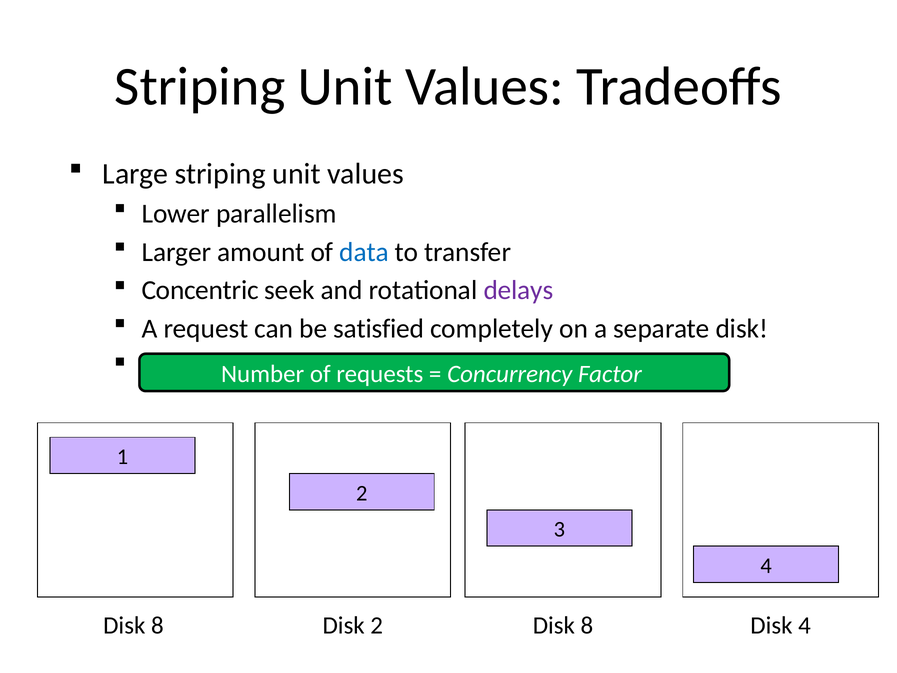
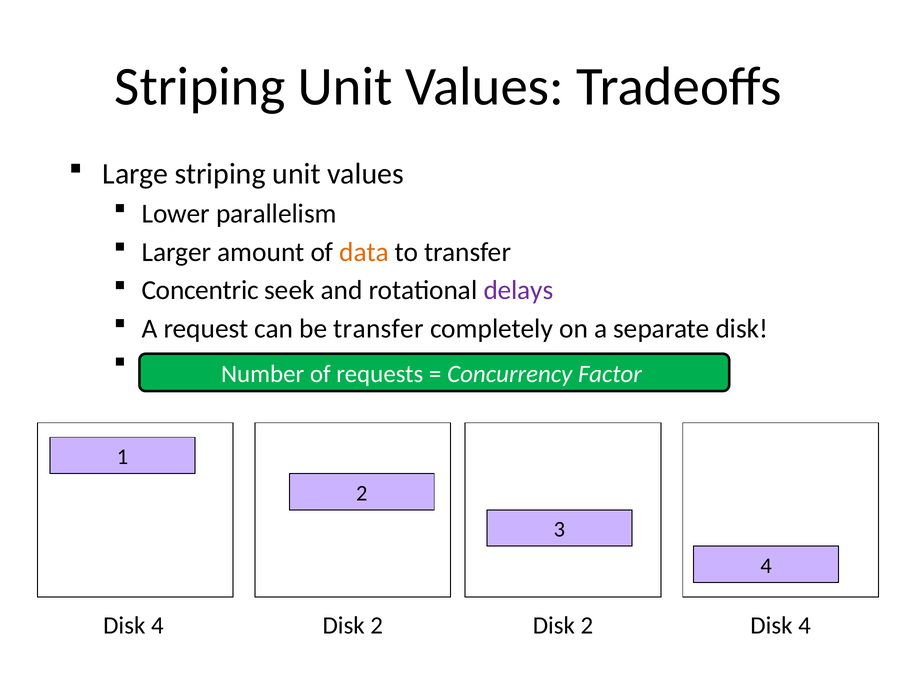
data colour: blue -> orange (364, 252)
can be satisfied: satisfied -> transfer (379, 329)
8: 8 -> 4 (157, 625)
2 Disk 8: 8 -> 2 (587, 625)
